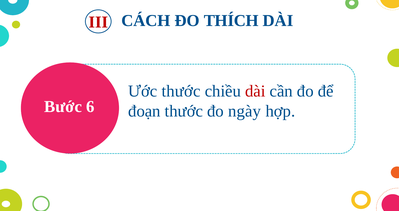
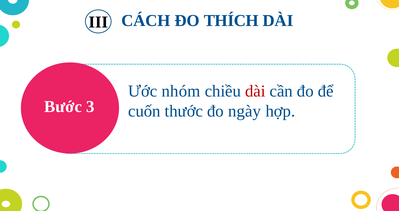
III colour: red -> black (98, 22)
Ước thước: thước -> nhóm (181, 91)
6: 6 -> 3 (90, 107)
đoạn: đoạn -> cuốn (144, 111)
